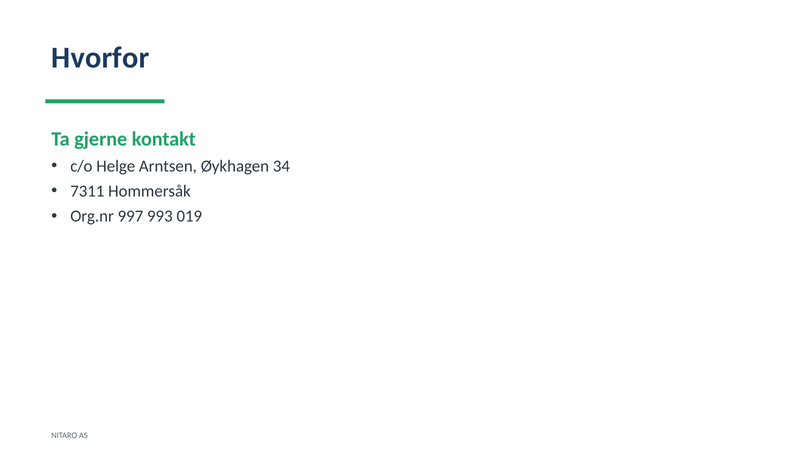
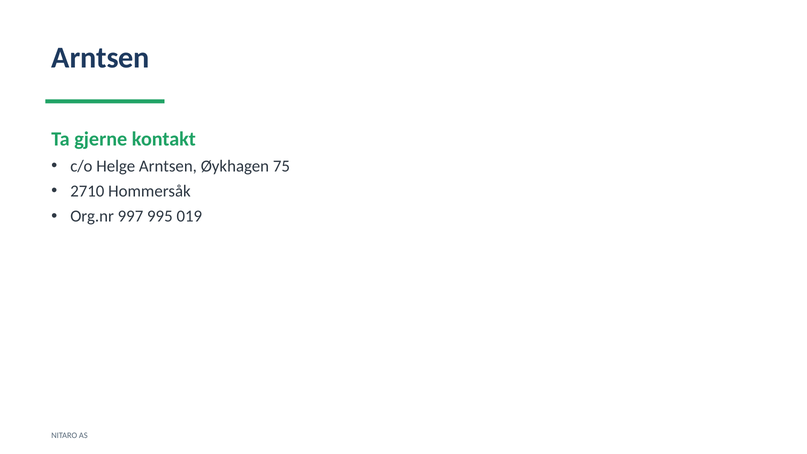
Hvorfor: Hvorfor -> Arntsen (101, 58)
34: 34 -> 75 (281, 166)
7311: 7311 -> 2710 (87, 191)
993: 993 -> 995 (160, 216)
